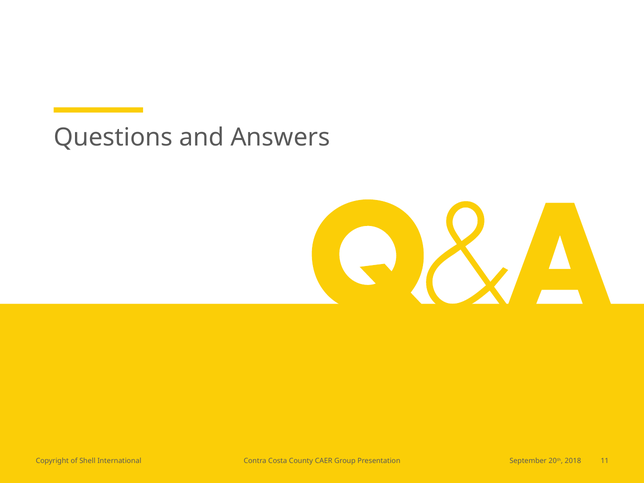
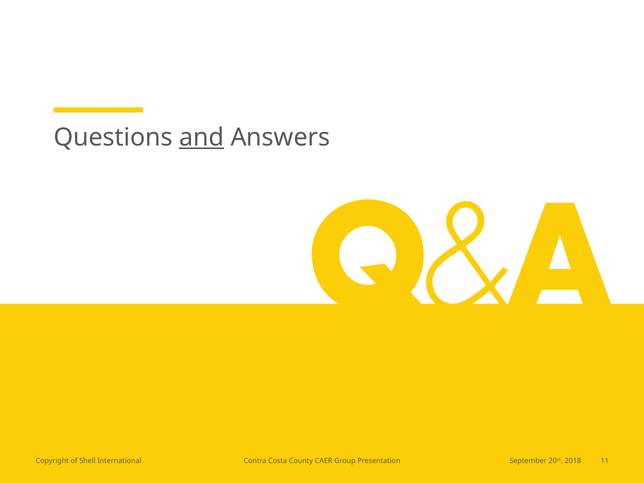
and underline: none -> present (202, 137)
